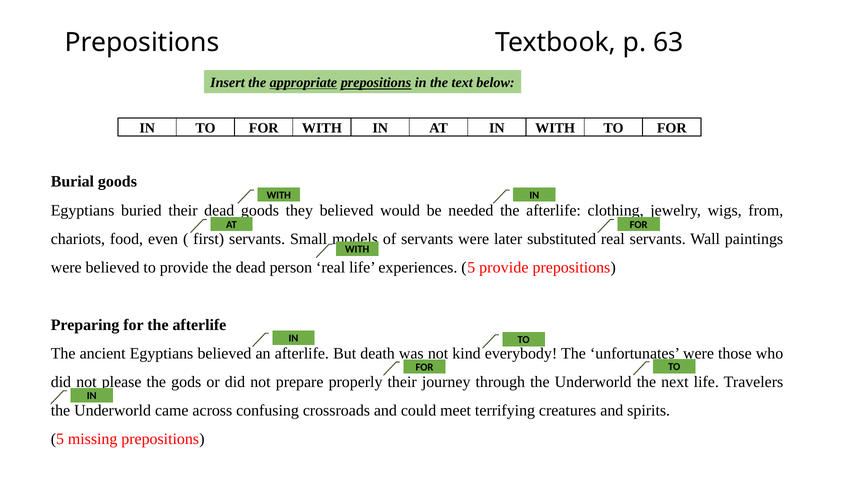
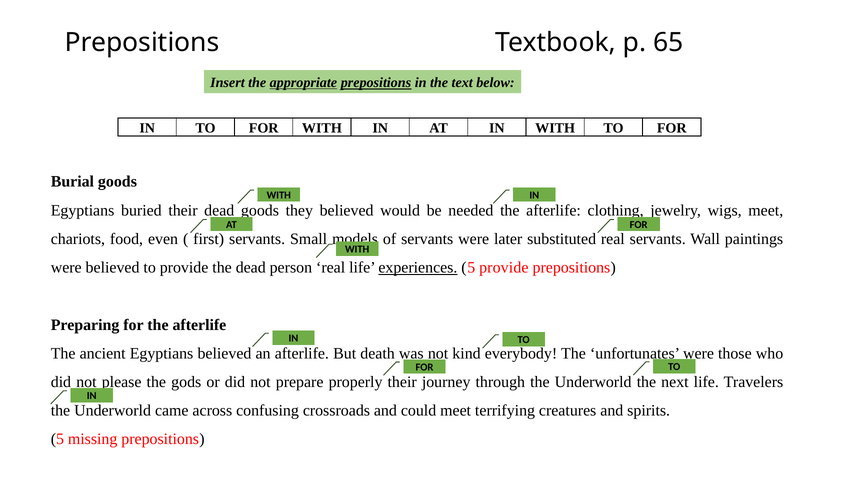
63: 63 -> 65 (668, 43)
wigs from: from -> meet (766, 211)
experiences underline: none -> present (418, 268)
